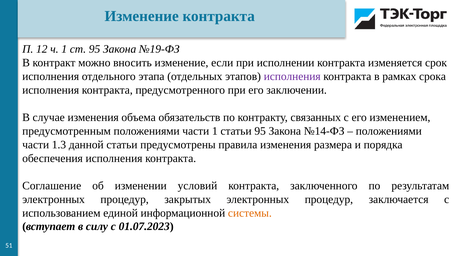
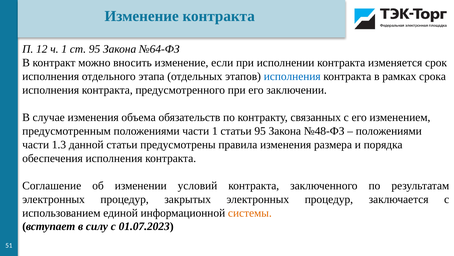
№19-ФЗ: №19-ФЗ -> №64-ФЗ (159, 49)
исполнения colour: purple -> blue (292, 76)
№14-ФЗ: №14-ФЗ -> №48-ФЗ (324, 131)
